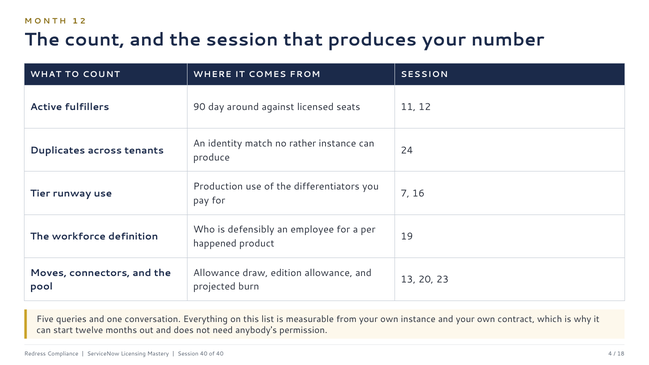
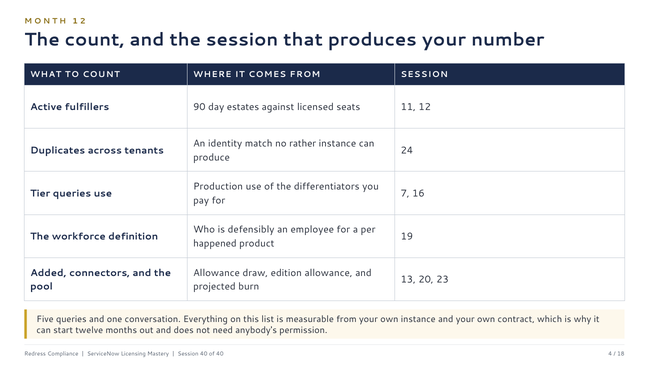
around: around -> estates (243, 107)
Tier runway: runway -> queries (72, 194)
Moves: Moves -> Added (48, 273)
